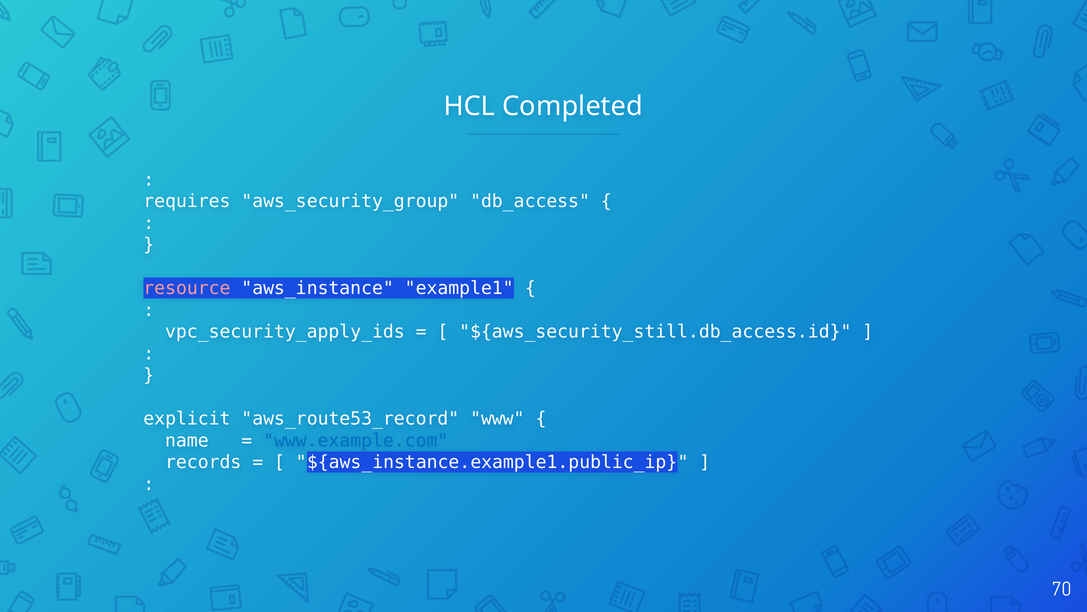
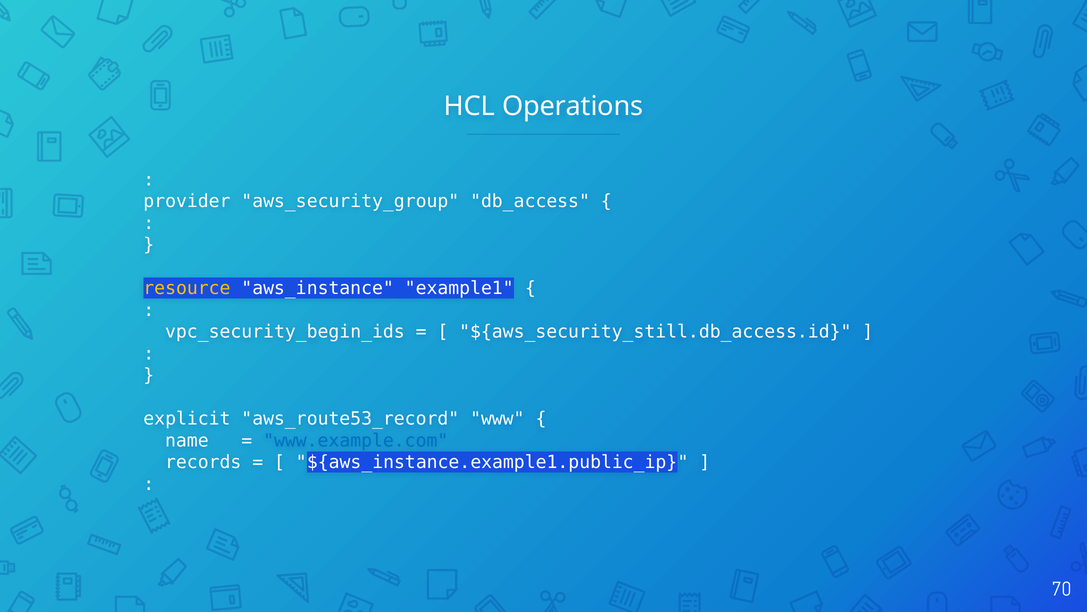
Completed: Completed -> Operations (573, 106)
requires: requires -> provider (187, 201)
resource colour: pink -> yellow (187, 288)
vpc_security_apply_ids: vpc_security_apply_ids -> vpc_security_begin_ids (285, 332)
